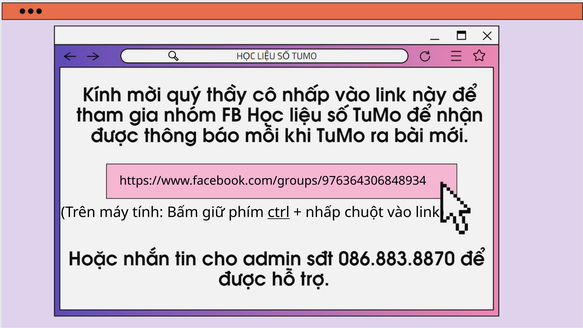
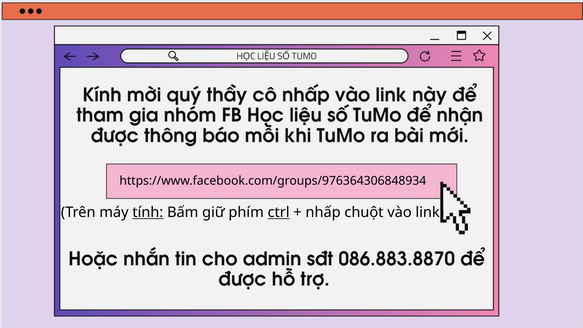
tính underline: none -> present (148, 212)
